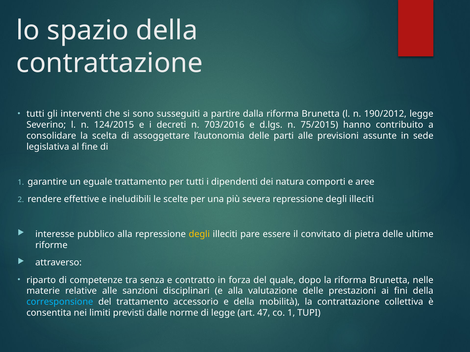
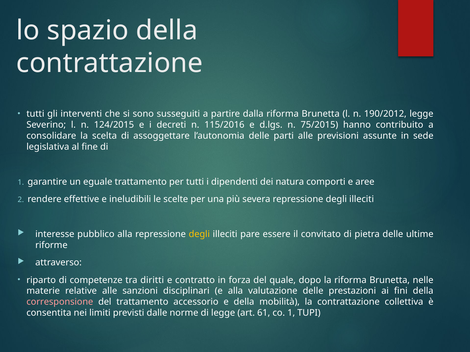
703/2016: 703/2016 -> 115/2016 (224, 125)
senza: senza -> diritti (152, 280)
corresponsione colour: light blue -> pink (60, 302)
47: 47 -> 61 (264, 313)
